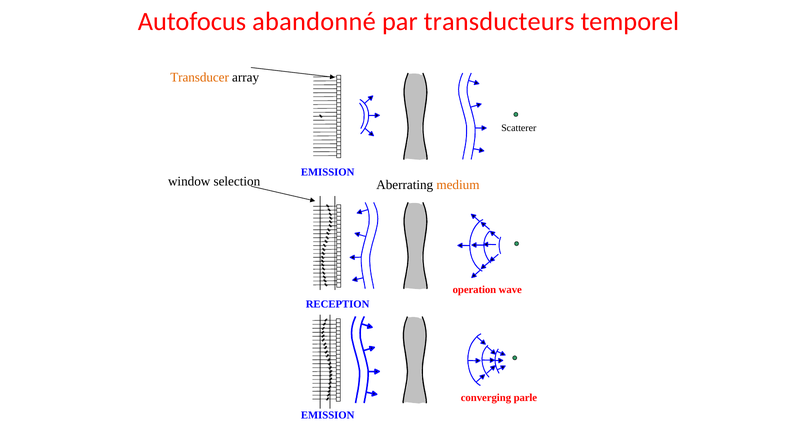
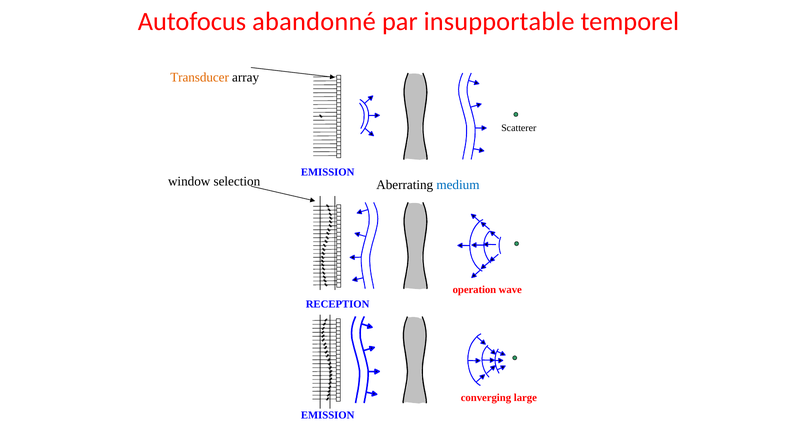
transducteurs: transducteurs -> insupportable (499, 22)
medium colour: orange -> blue (458, 185)
parle: parle -> large (525, 397)
